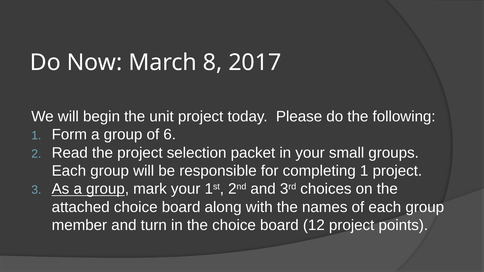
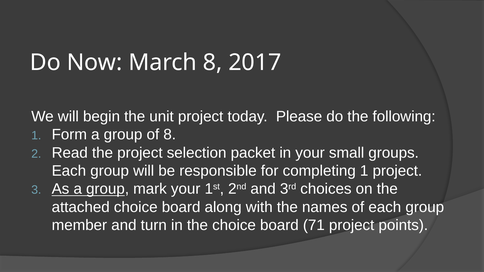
of 6: 6 -> 8 (170, 135)
12: 12 -> 71 (314, 225)
